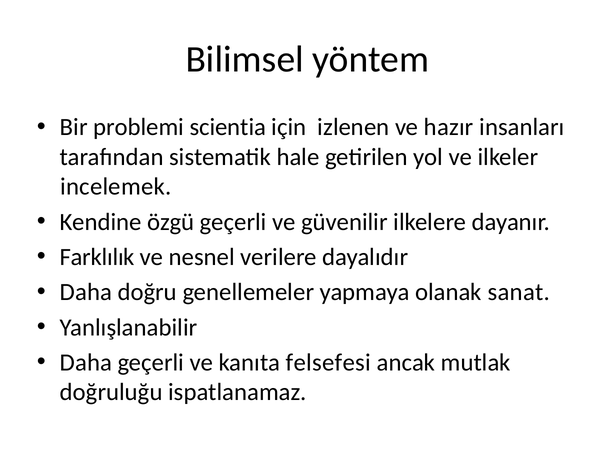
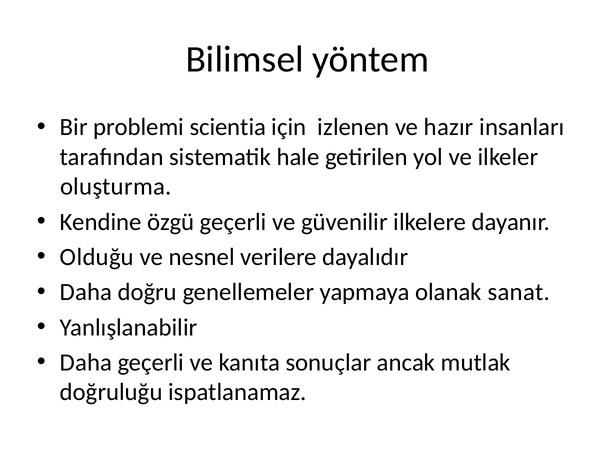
incelemek: incelemek -> oluşturma (116, 187)
Farklılık: Farklılık -> Olduğu (97, 257)
felsefesi: felsefesi -> sonuçlar (328, 363)
